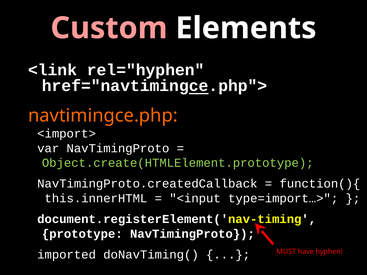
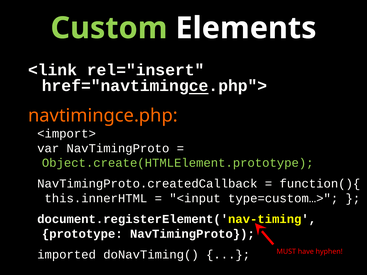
Custom colour: pink -> light green (109, 28)
rel="hyphen: rel="hyphen -> rel="insert (146, 70)
type=import…>: type=import…> -> type=custom…> (283, 199)
